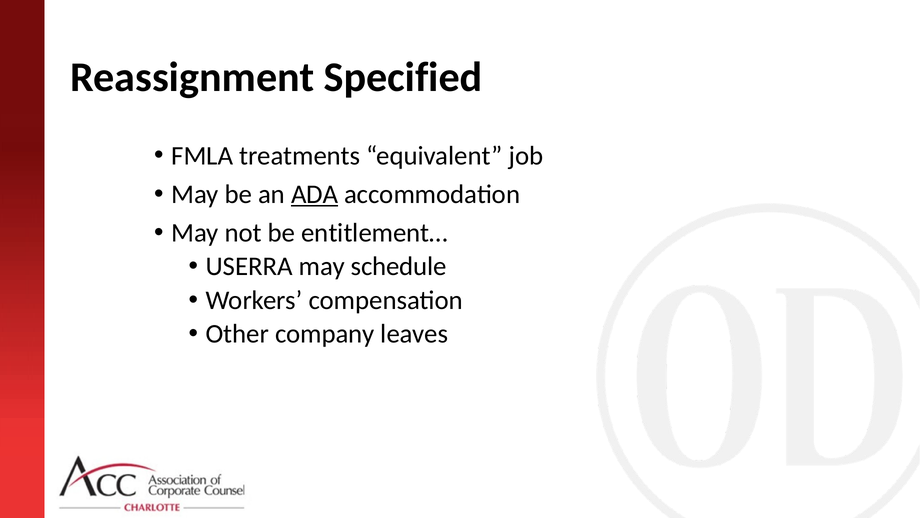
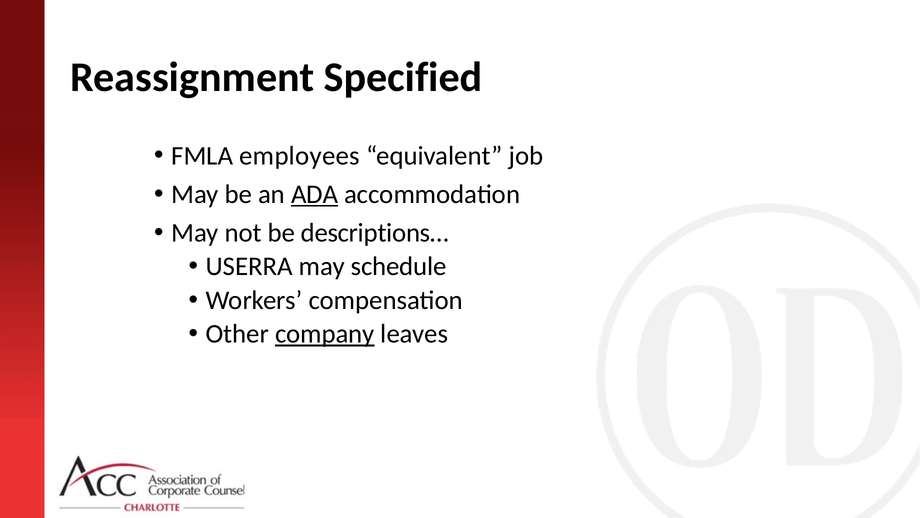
treatments: treatments -> employees (300, 155)
entitlement…: entitlement… -> descriptions… (375, 233)
company underline: none -> present (325, 334)
